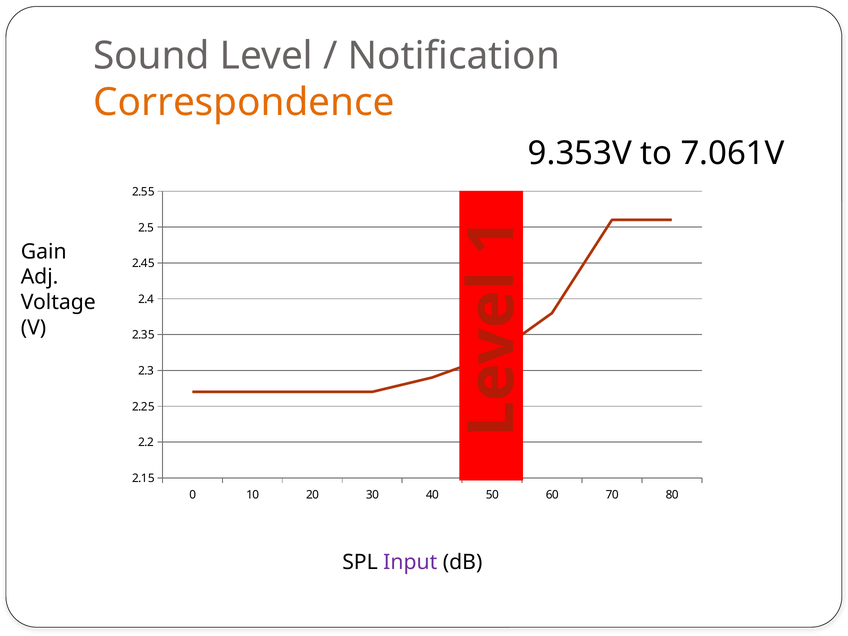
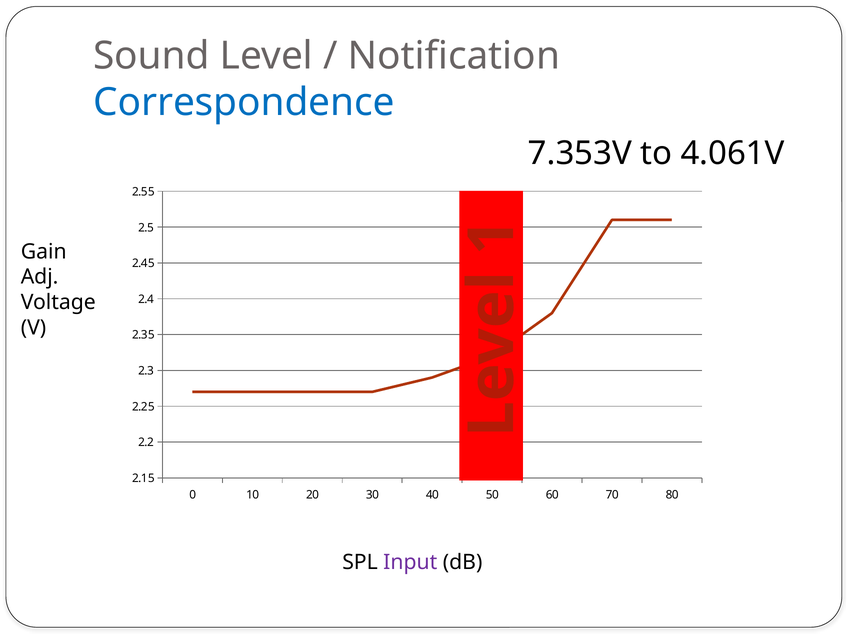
Correspondence colour: orange -> blue (244, 102)
9.353V: 9.353V -> 7.353V (580, 153)
7.061V: 7.061V -> 4.061V (733, 153)
